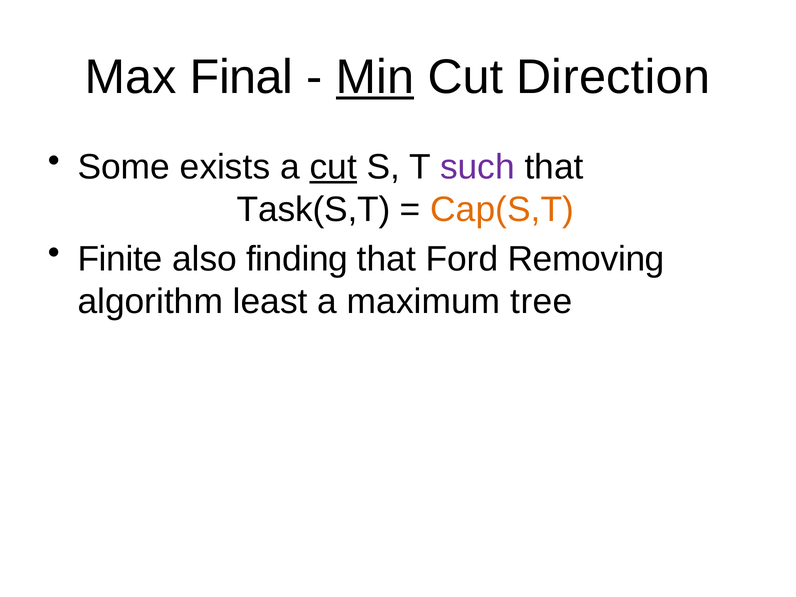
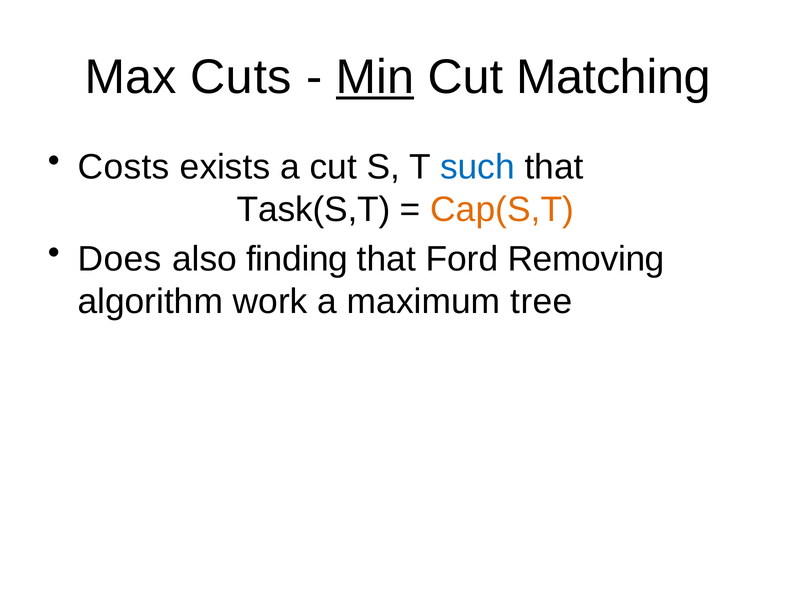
Final: Final -> Cuts (241, 77)
Direction: Direction -> Matching (613, 77)
Some: Some -> Costs (124, 167)
cut underline: present -> none (333, 167)
such colour: purple -> blue (477, 167)
Finite: Finite -> Does (120, 259)
least: least -> work (270, 301)
